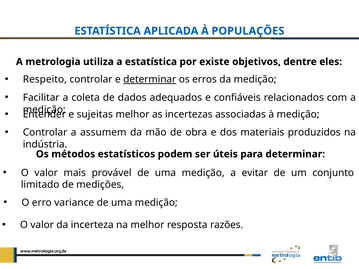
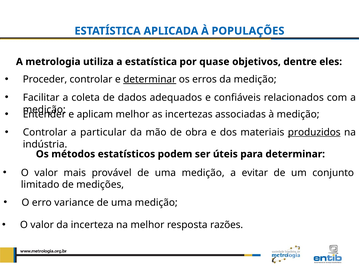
existe: existe -> quase (214, 62)
Respeito: Respeito -> Proceder (45, 79)
sujeitas: sujeitas -> aplicam (95, 115)
assumem: assumem -> particular (103, 132)
produzidos underline: none -> present (314, 132)
